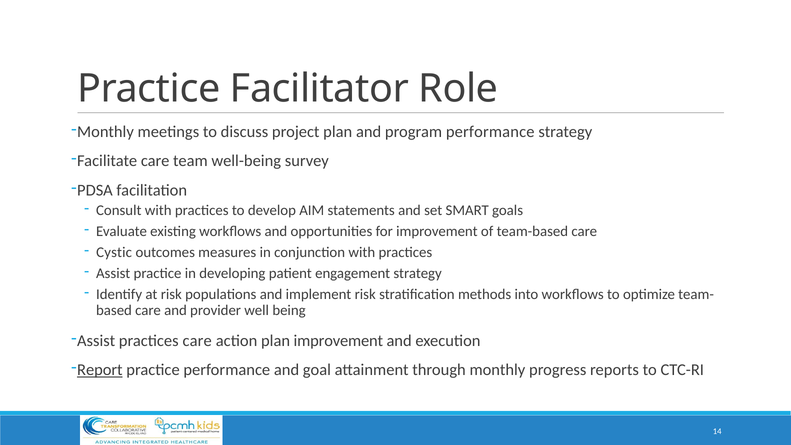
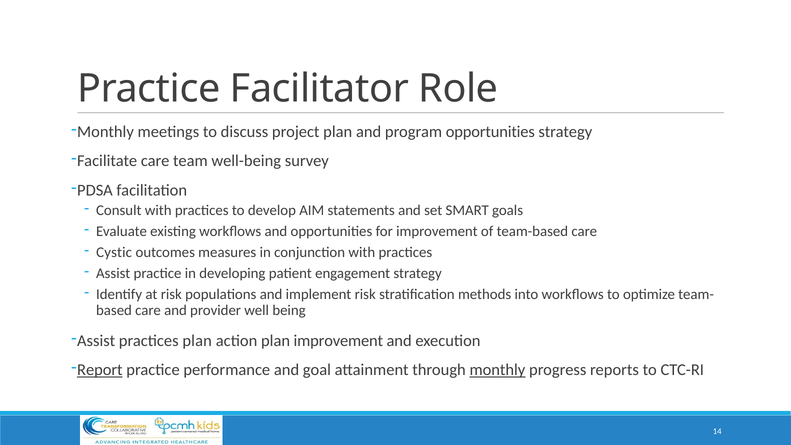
program performance: performance -> opportunities (490, 132)
practices care: care -> plan (197, 341)
monthly underline: none -> present (497, 370)
